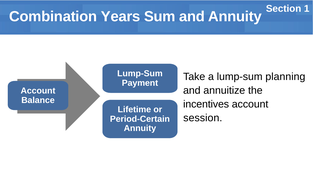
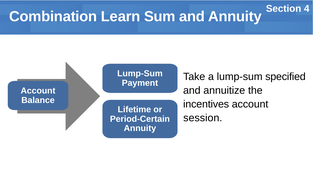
1: 1 -> 4 (307, 9)
Years: Years -> Learn (121, 17)
planning: planning -> specified (285, 77)
